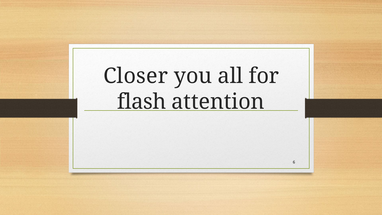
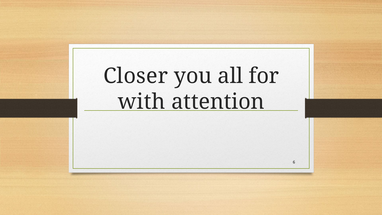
flash: flash -> with (142, 102)
